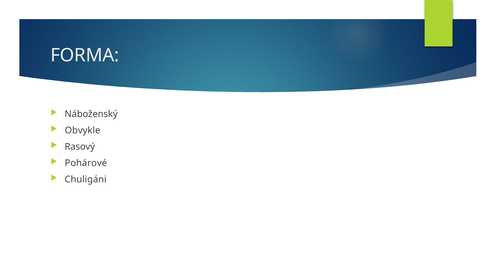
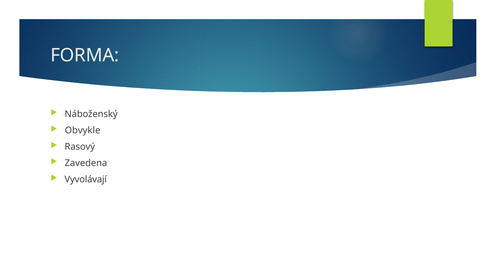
Pohárové: Pohárové -> Zavedena (86, 163)
Chuligáni: Chuligáni -> Vyvolávají (86, 179)
